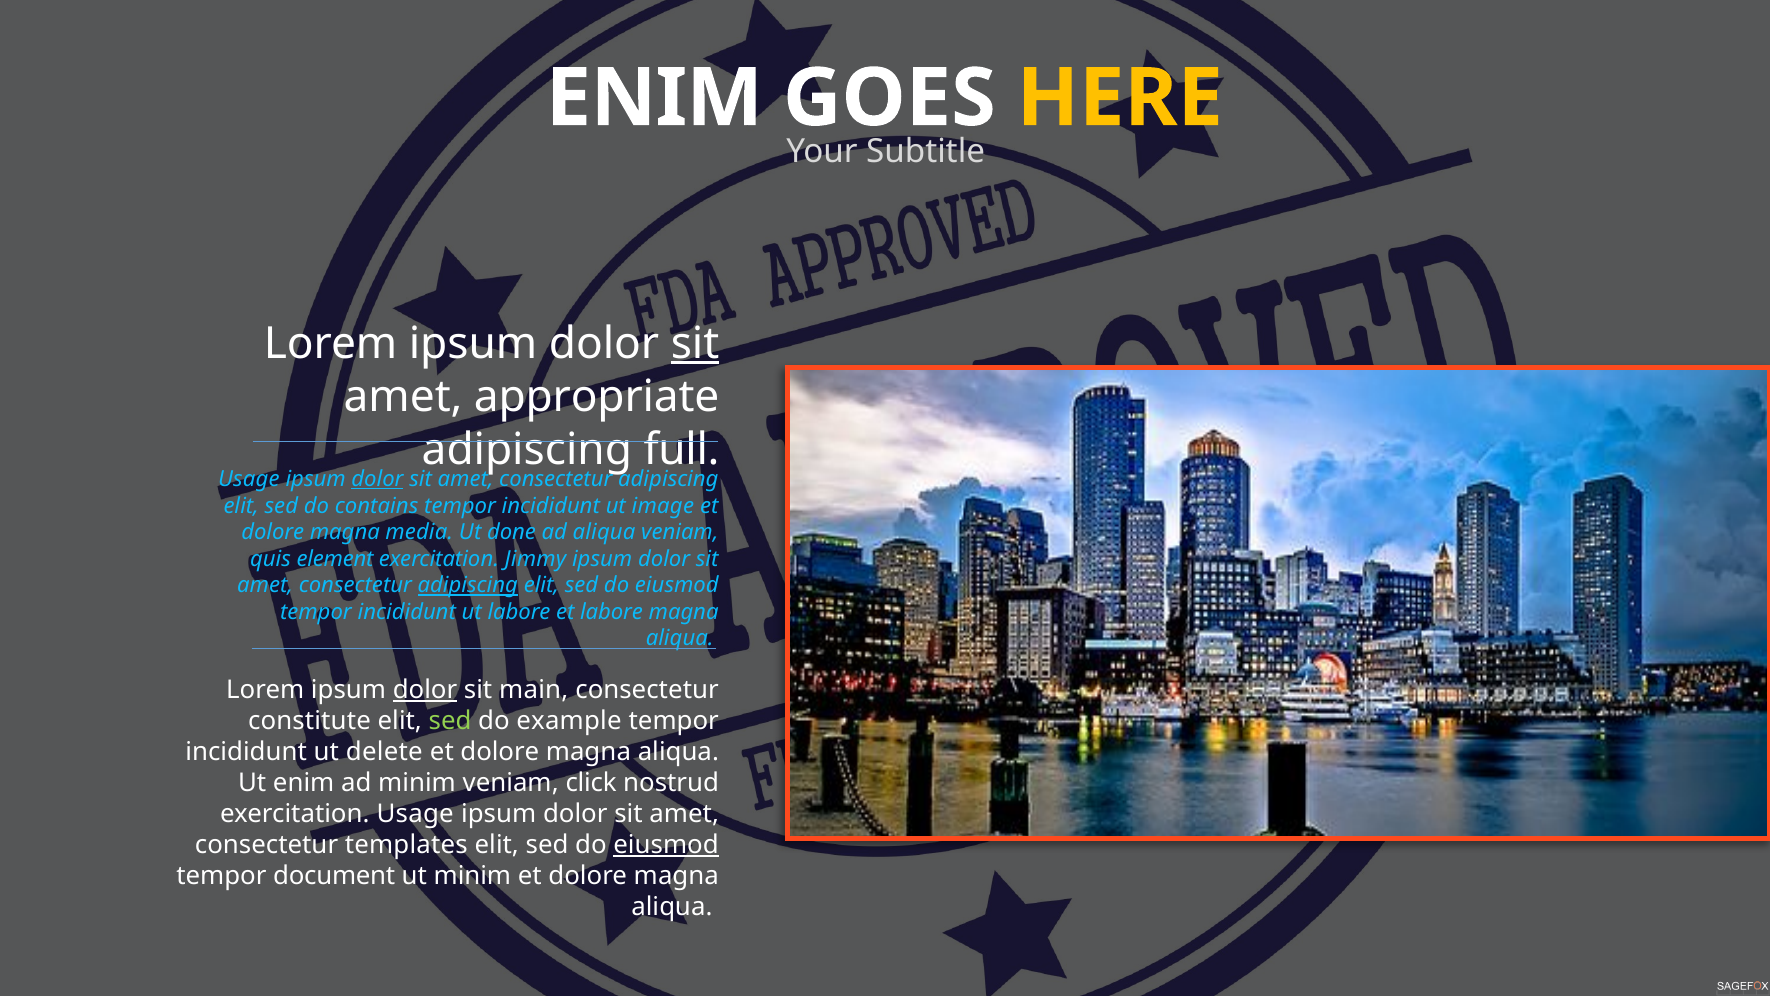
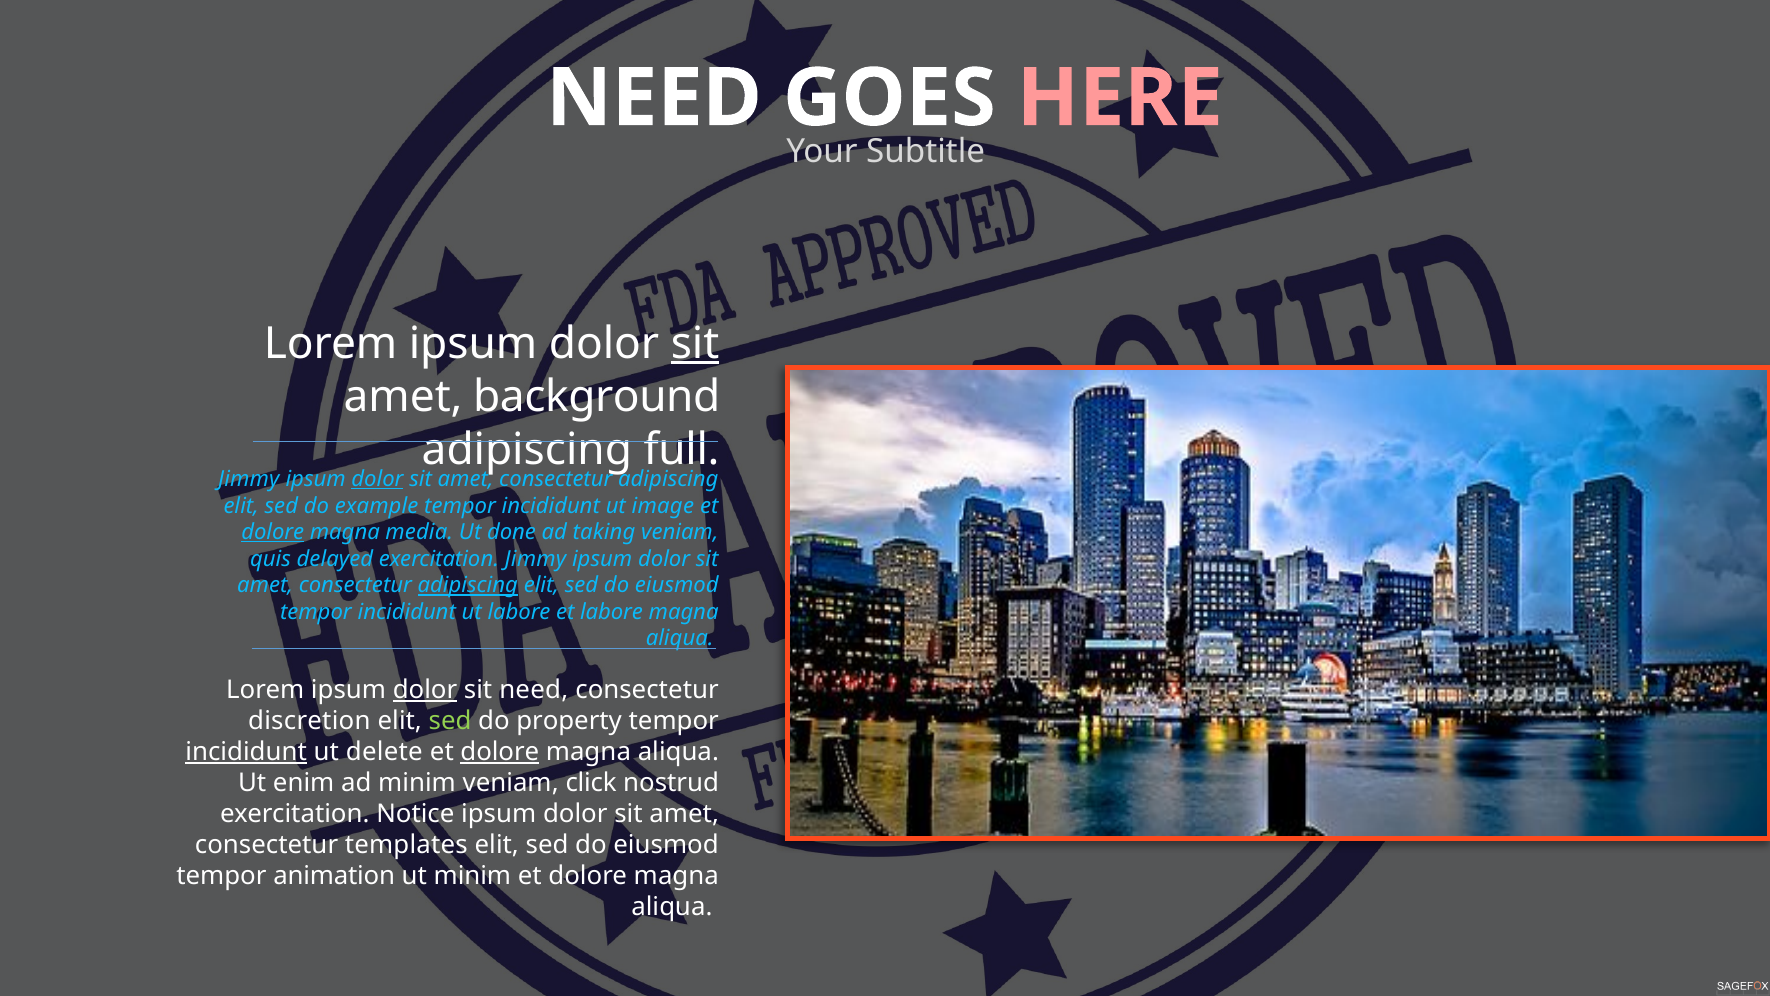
ENIM: ENIM -> NEED (654, 98)
HERE colour: yellow -> pink (1120, 98)
appropriate: appropriate -> background (597, 396)
Usage: Usage -> Jimmy (249, 479)
contains: contains -> example (377, 506)
dolore underline: none -> present (273, 532)
ad aliqua: aliqua -> taking (604, 532)
element: element -> delayed (335, 559)
sit main: main -> need (534, 689)
constitute: constitute -> discretion (309, 720)
example: example -> property (569, 720)
incididunt underline: none -> present (246, 751)
dolore underline: none -> present (500, 751)
exercitation Usage: Usage -> Notice (415, 813)
eiusmod underline: present -> none (666, 844)
document: document -> animation (334, 875)
